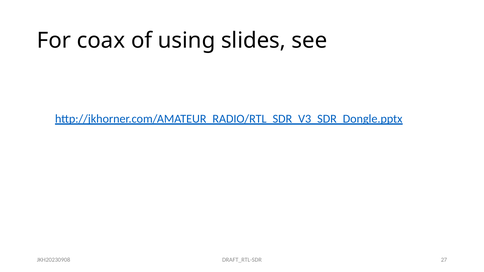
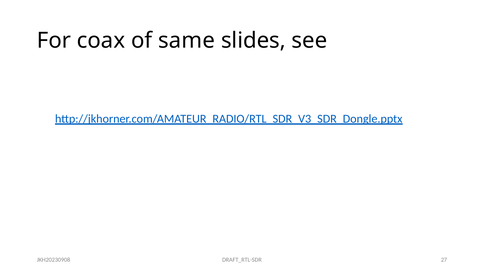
using: using -> same (187, 41)
